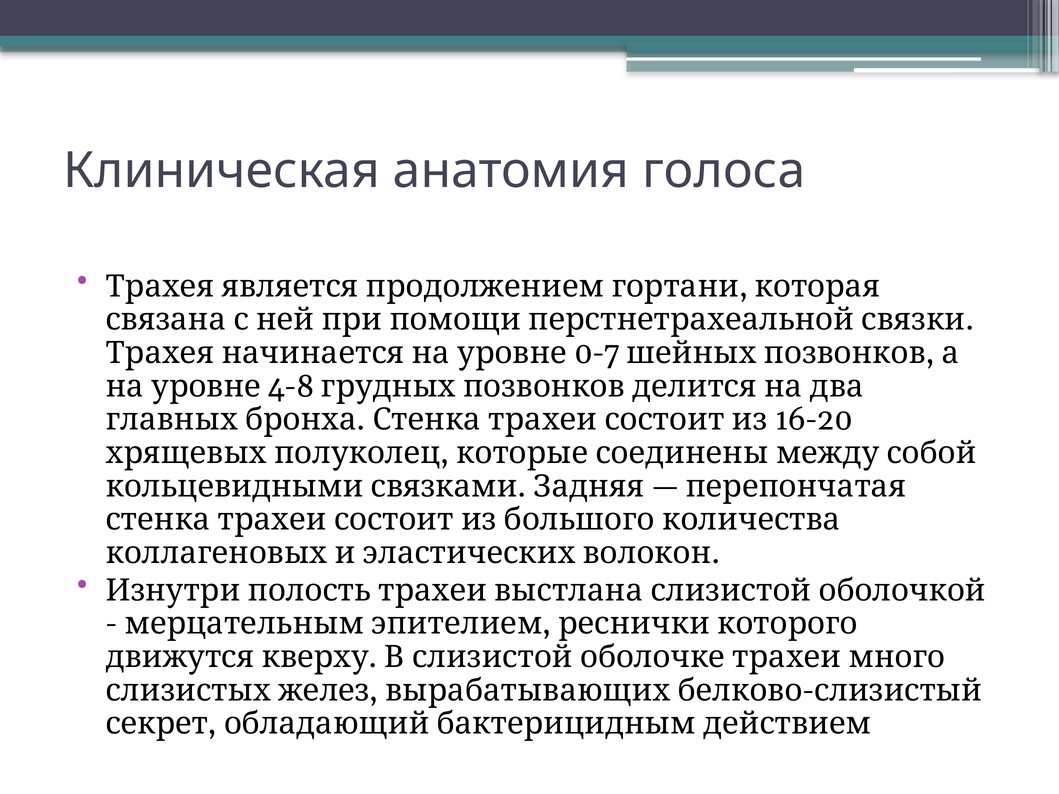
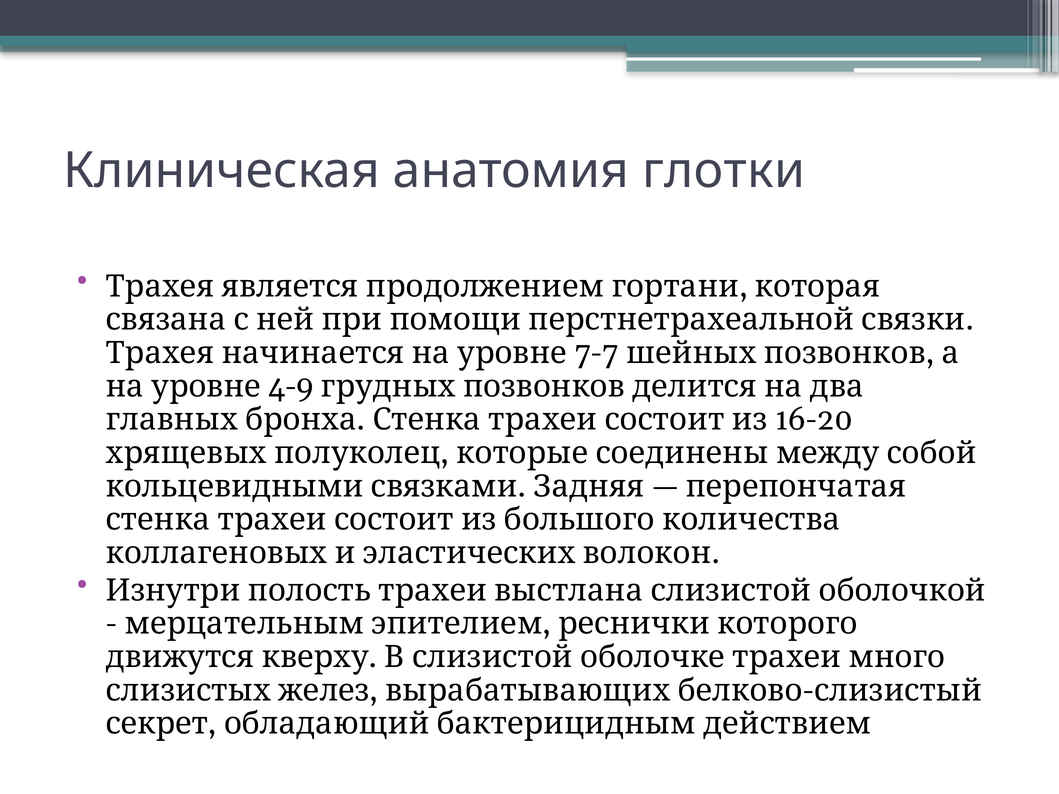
голоса: голоса -> глотки (724, 171)
0-7: 0-7 -> 7-7 (597, 353)
4-8: 4-8 -> 4-9 (291, 386)
